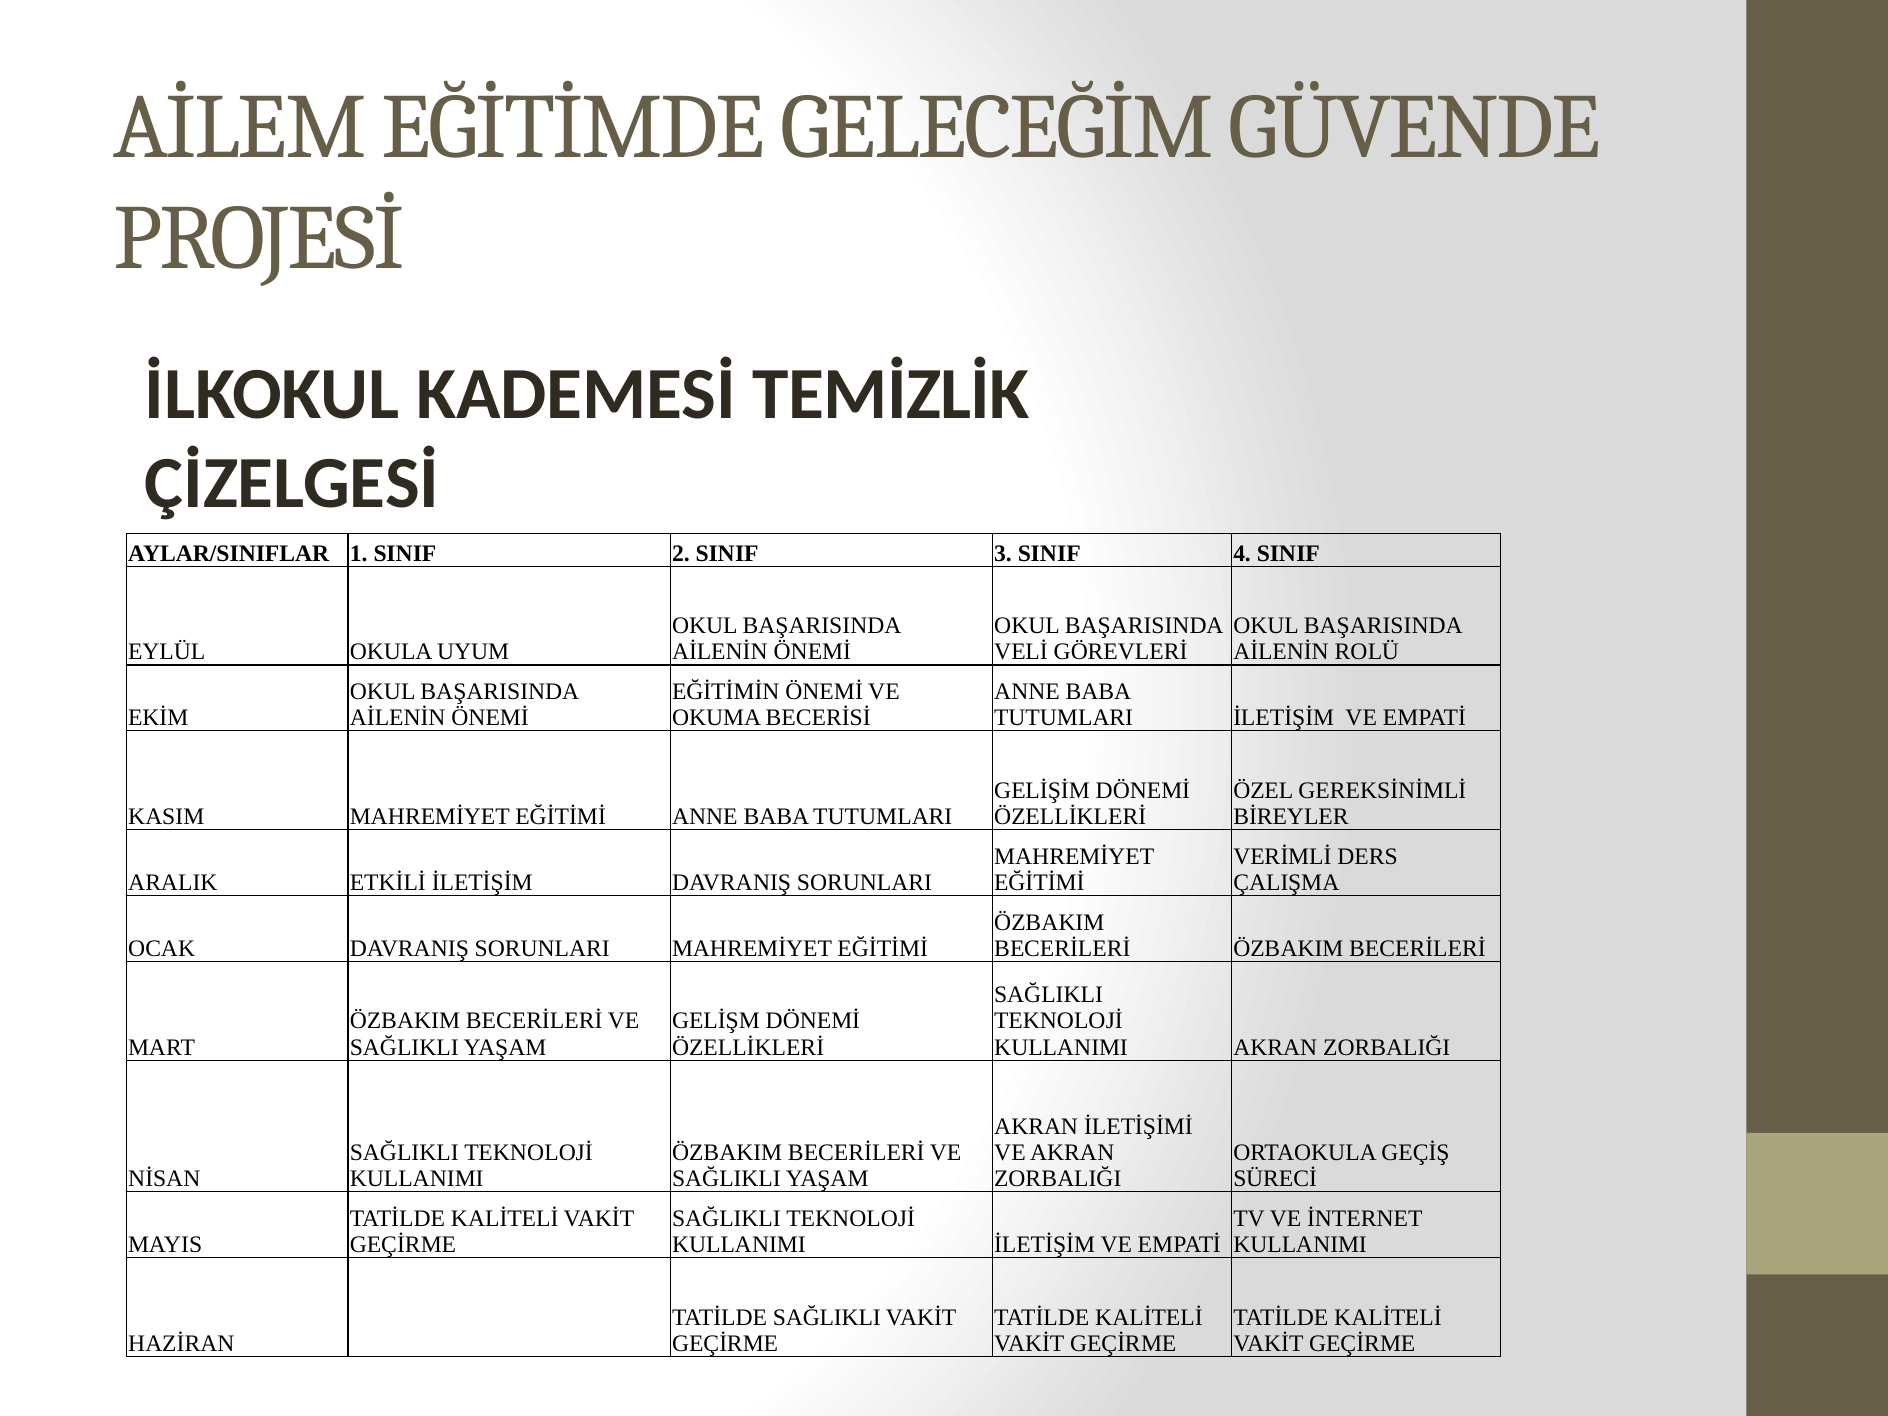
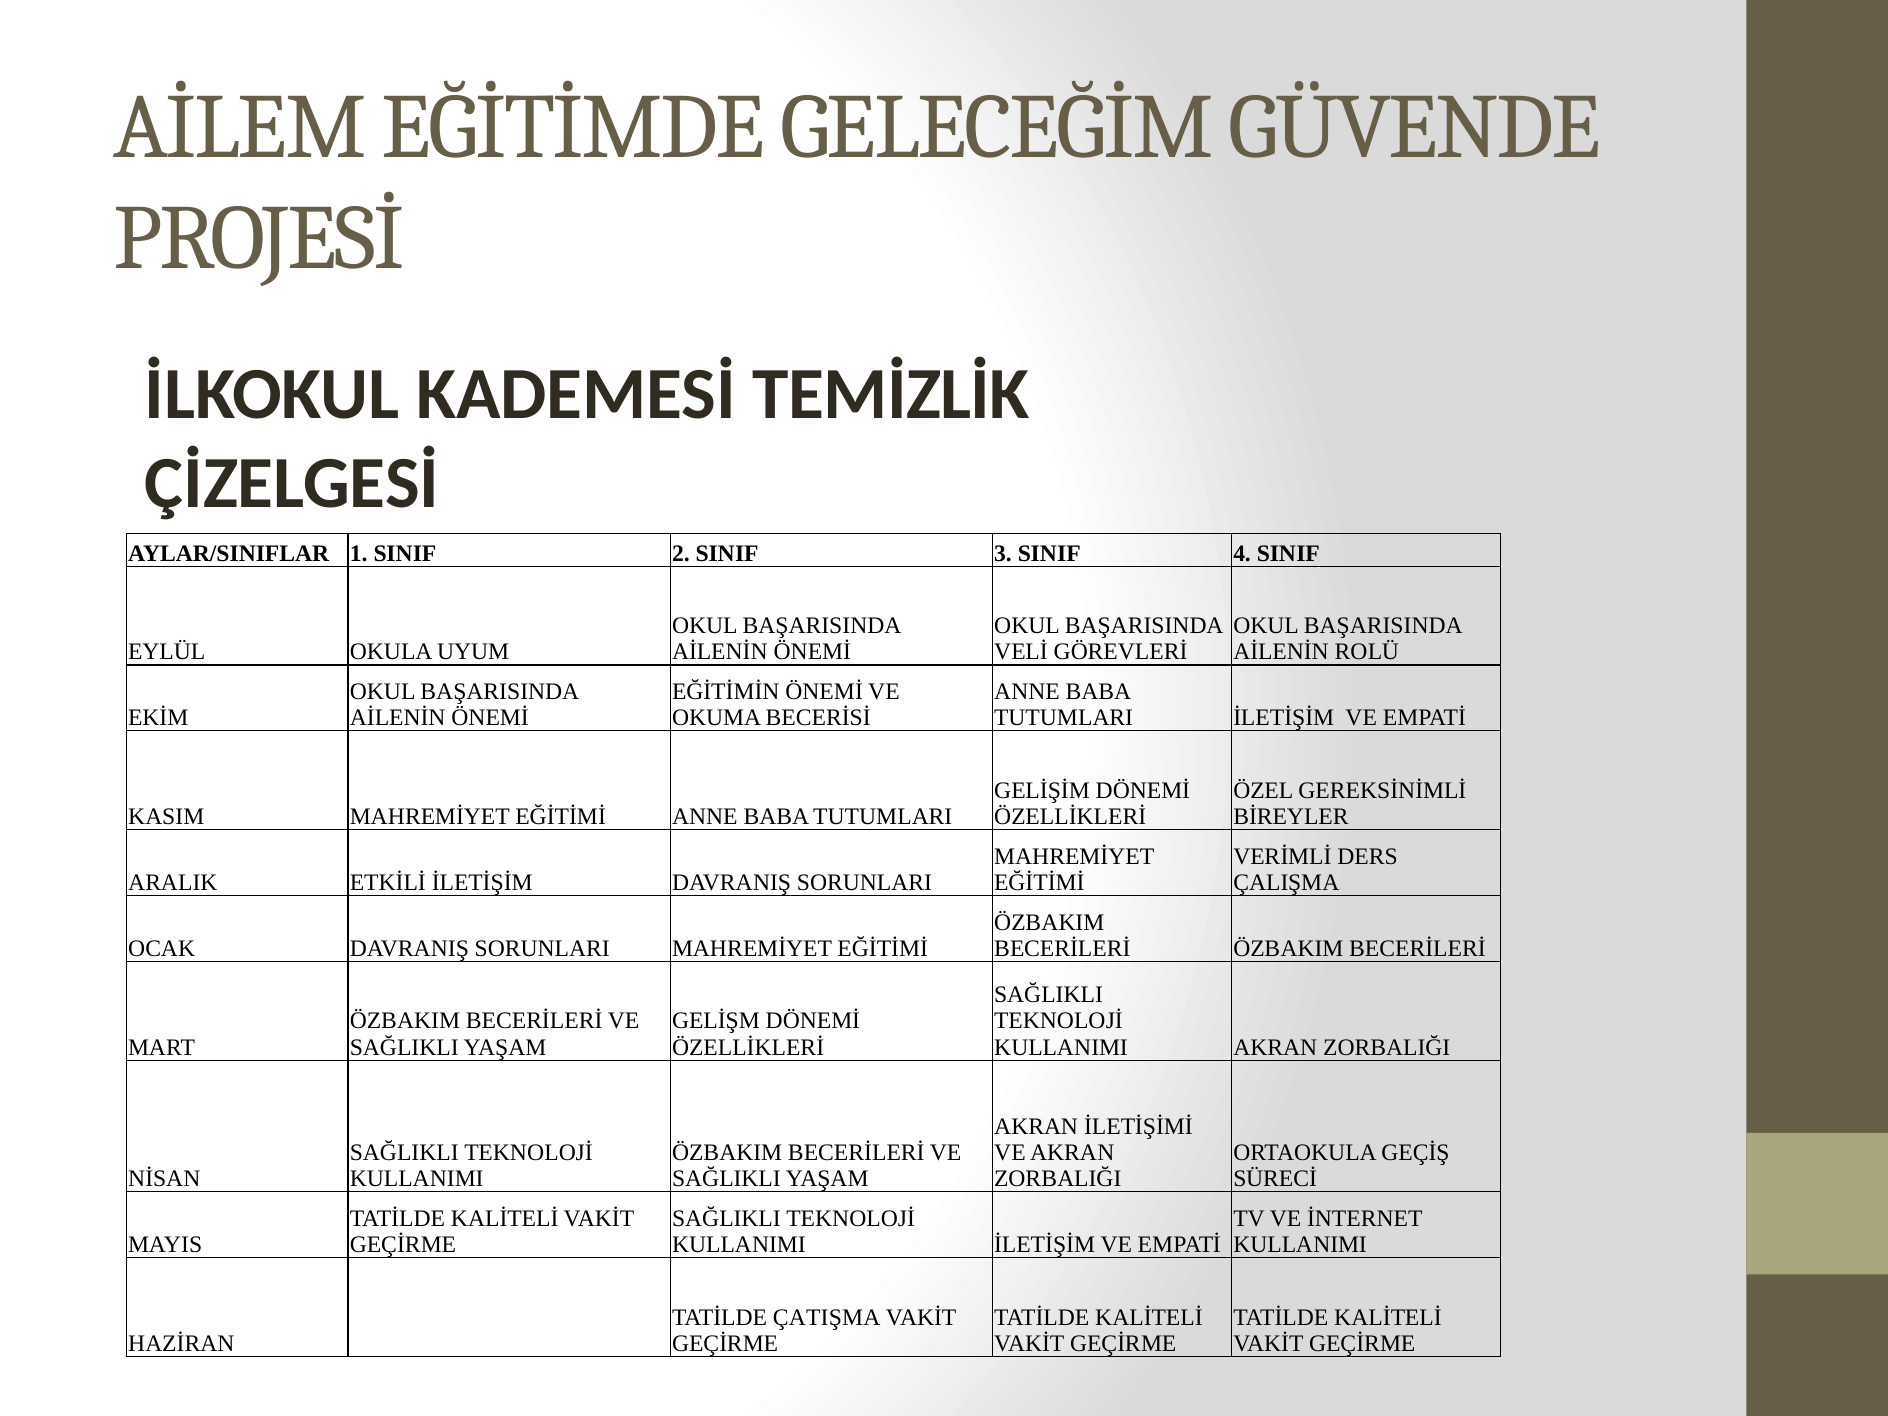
TATİLDE SAĞLIKLI: SAĞLIKLI -> ÇATIŞMA (827, 1318)
